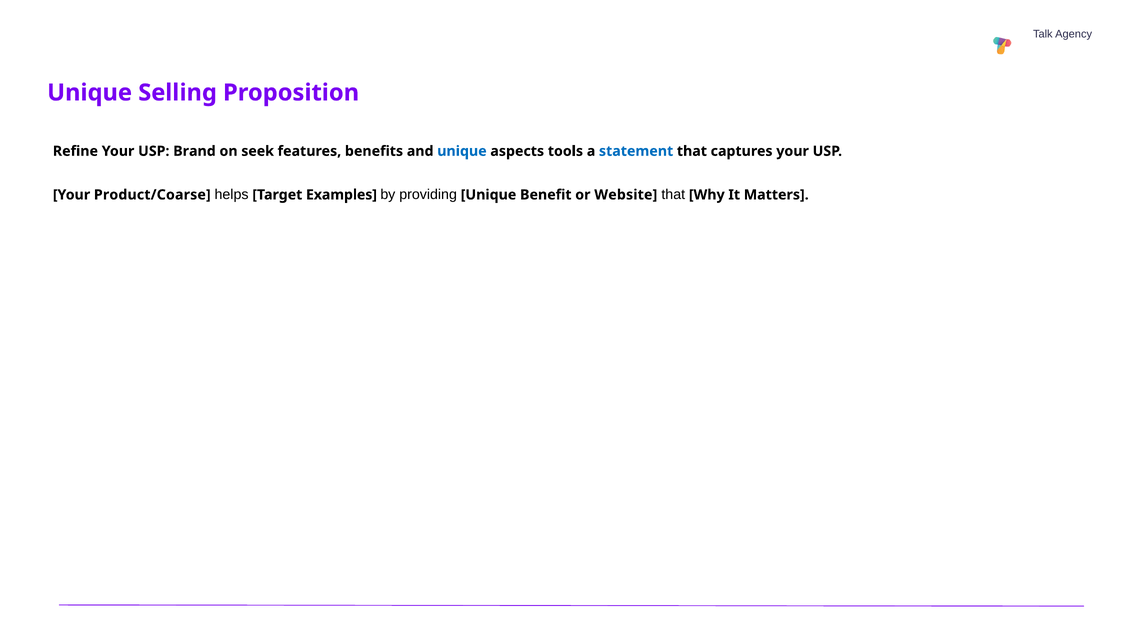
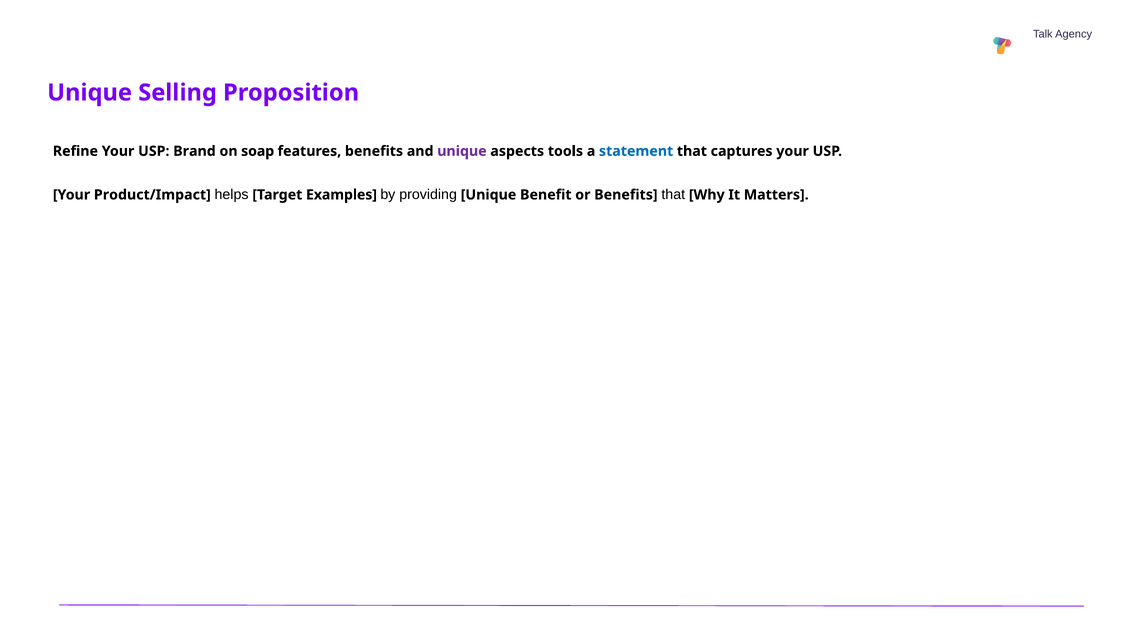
seek: seek -> soap (258, 151)
unique colour: blue -> purple (462, 151)
Product/Coarse: Product/Coarse -> Product/Impact (152, 195)
or Website: Website -> Benefits (626, 195)
